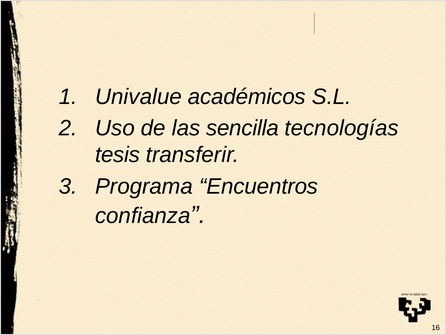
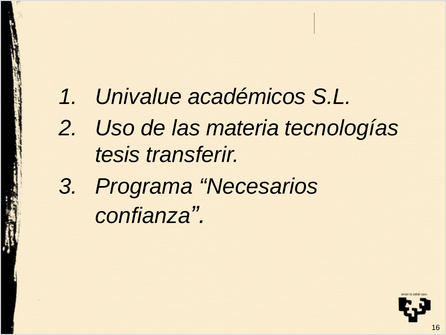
sencilla: sencilla -> materia (243, 128)
Encuentros: Encuentros -> Necesarios (259, 186)
